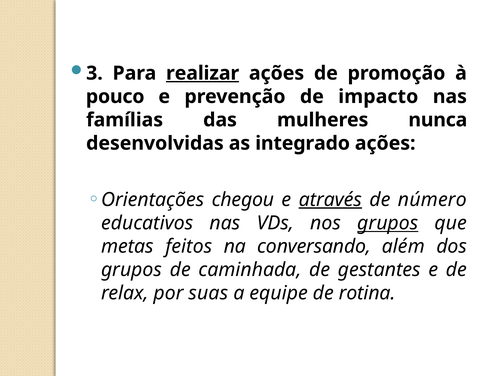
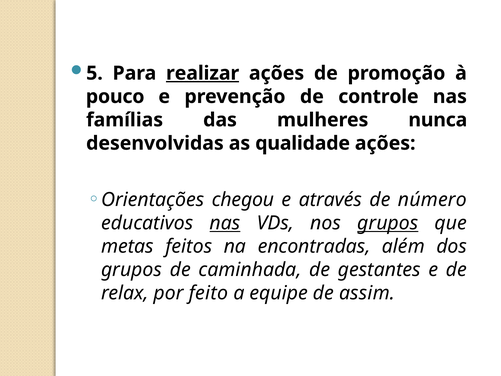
3: 3 -> 5 (94, 73)
impacto: impacto -> controle (378, 96)
integrado: integrado -> qualidade (303, 143)
através underline: present -> none (330, 200)
nas underline: none -> present (225, 223)
conversando: conversando -> encontradas (314, 246)
suas: suas -> feito (208, 293)
rotina: rotina -> assim (367, 293)
